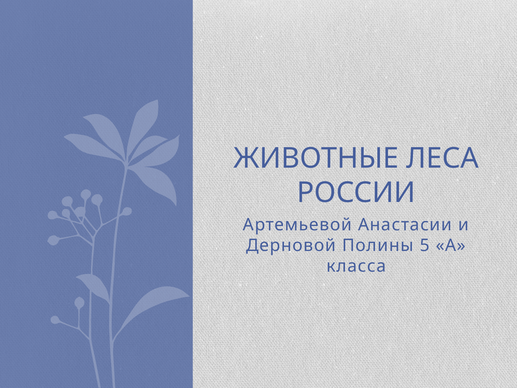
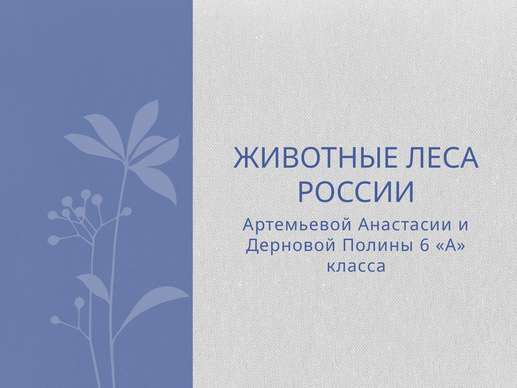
5: 5 -> 6 (425, 245)
